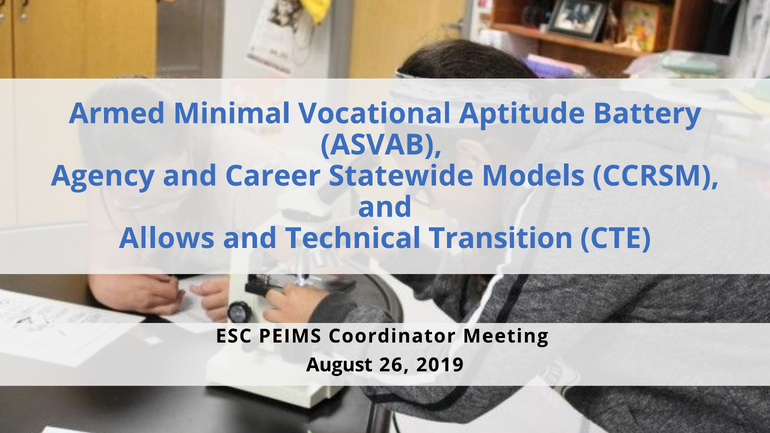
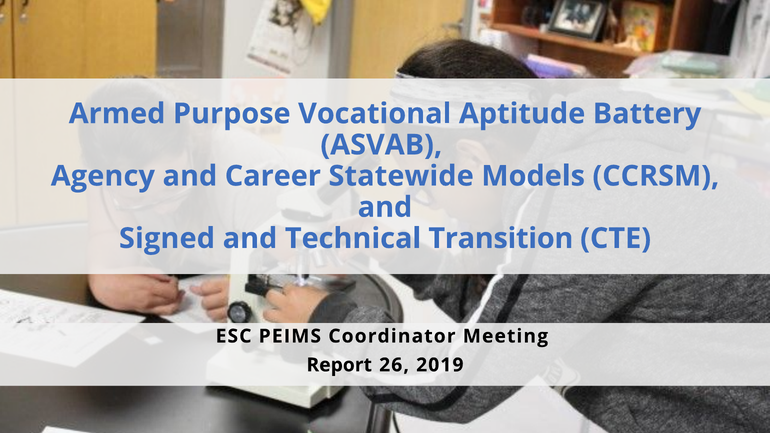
Minimal: Minimal -> Purpose (232, 114)
Allows: Allows -> Signed (167, 239)
August: August -> Report (339, 365)
